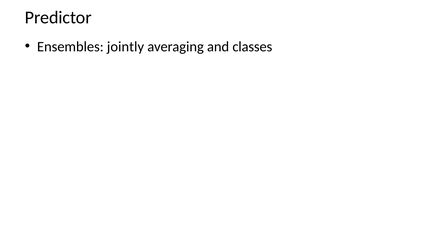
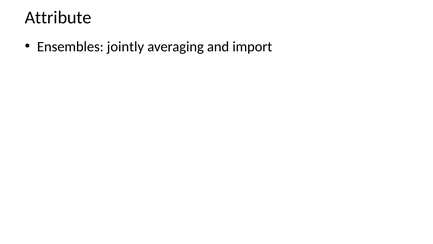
Predictor: Predictor -> Attribute (58, 17)
classes: classes -> import (252, 46)
